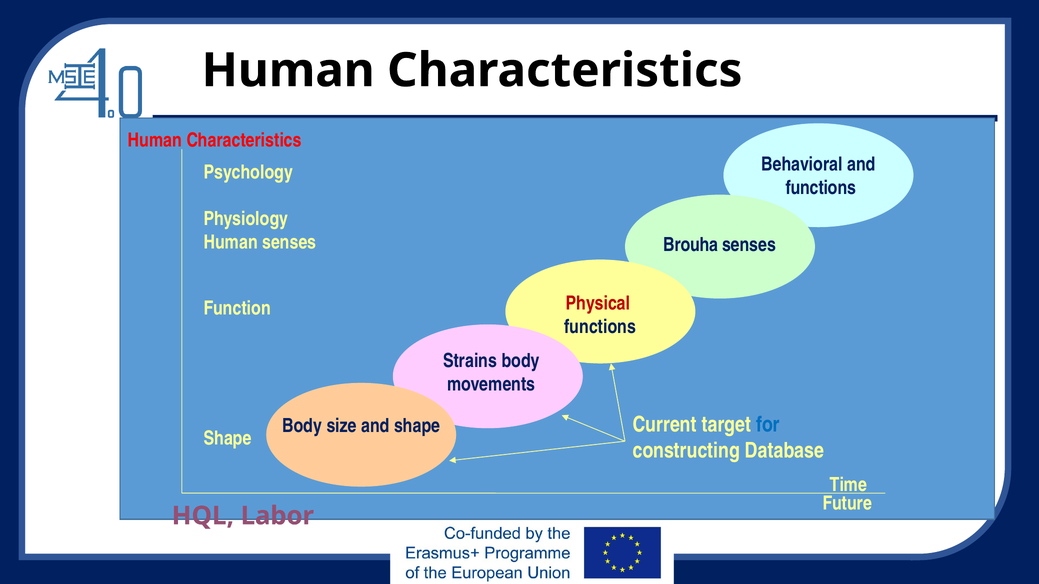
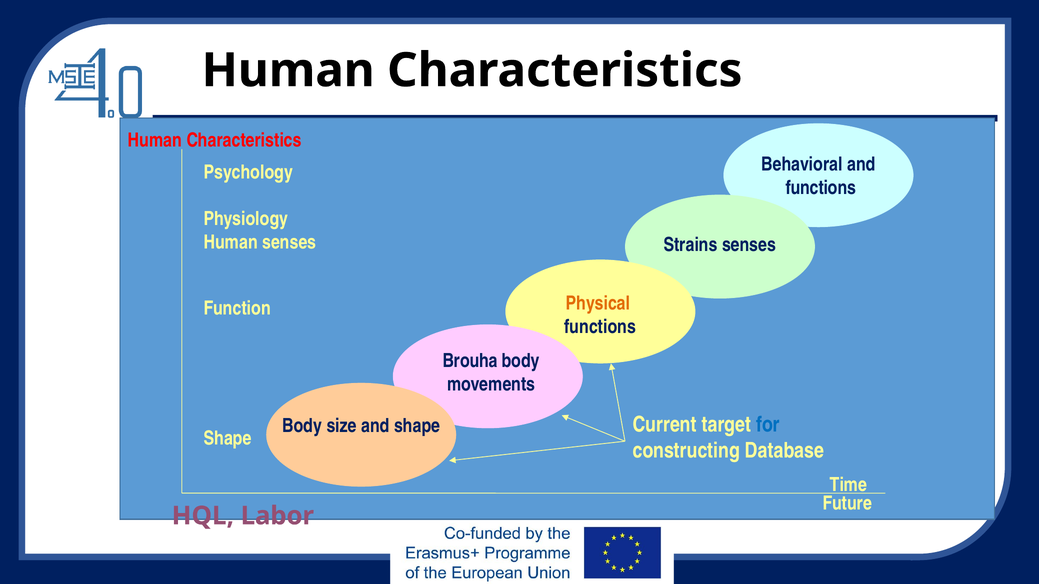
Brouha: Brouha -> Strains (691, 245)
Physical colour: red -> orange (598, 304)
Strains: Strains -> Brouha (470, 361)
